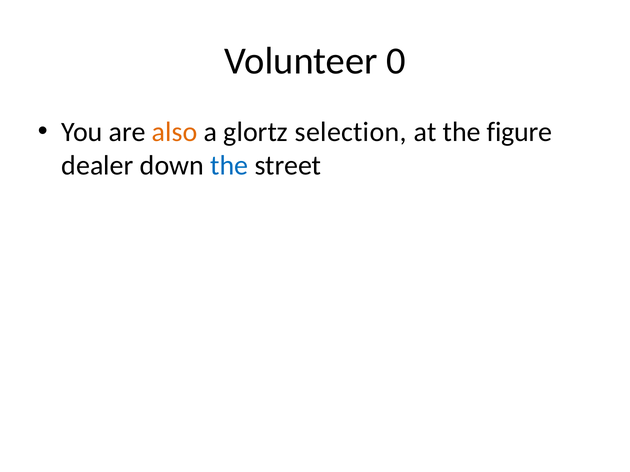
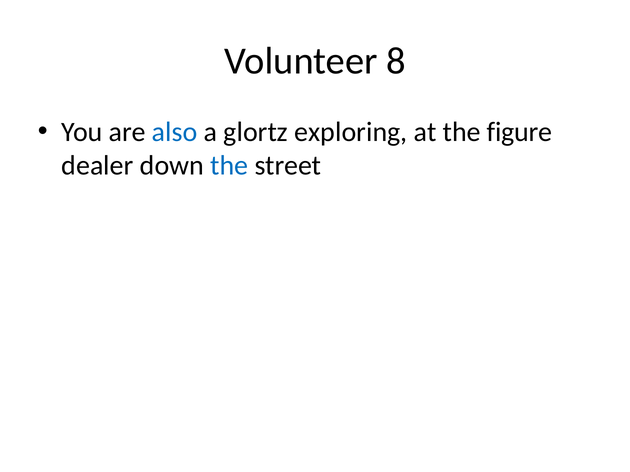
0: 0 -> 8 (396, 61)
also colour: orange -> blue (175, 132)
selection: selection -> exploring (351, 132)
